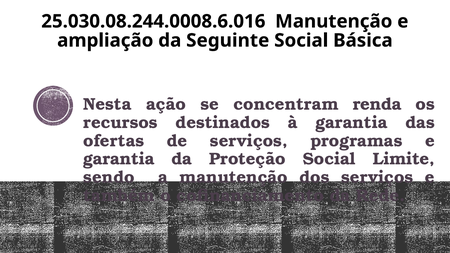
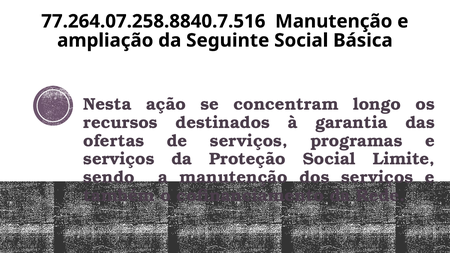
25.030.08.244.0008.6.016: 25.030.08.244.0008.6.016 -> 77.264.07.258.8840.7.516 (153, 21)
renda: renda -> longo (377, 104)
garantia: garantia -> serviços (119, 159)
